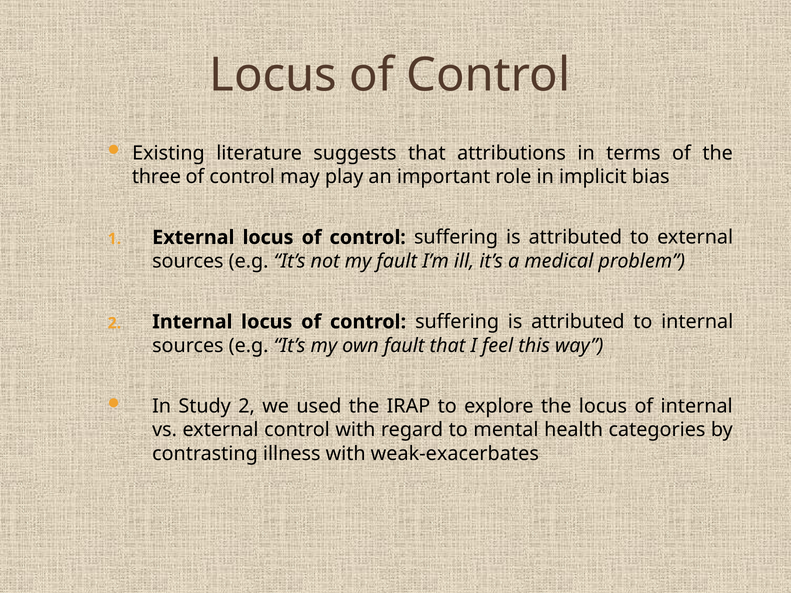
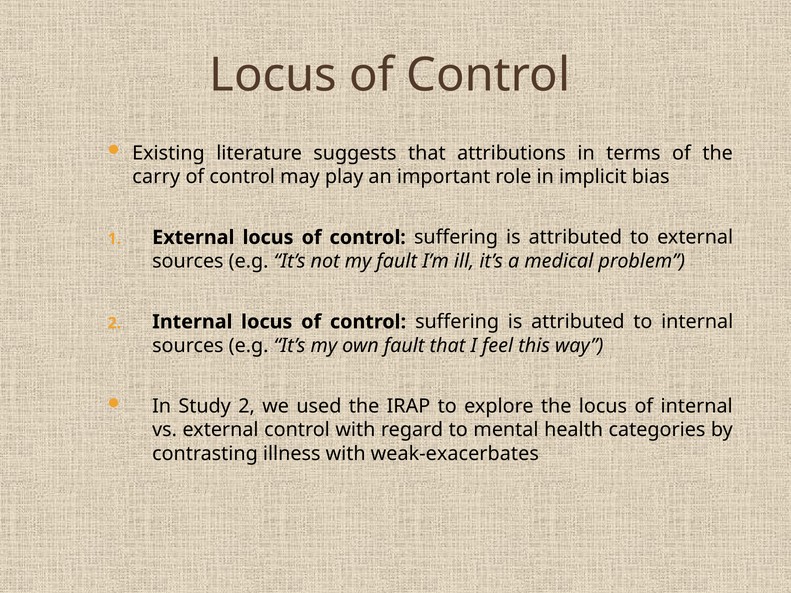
three: three -> carry (156, 177)
